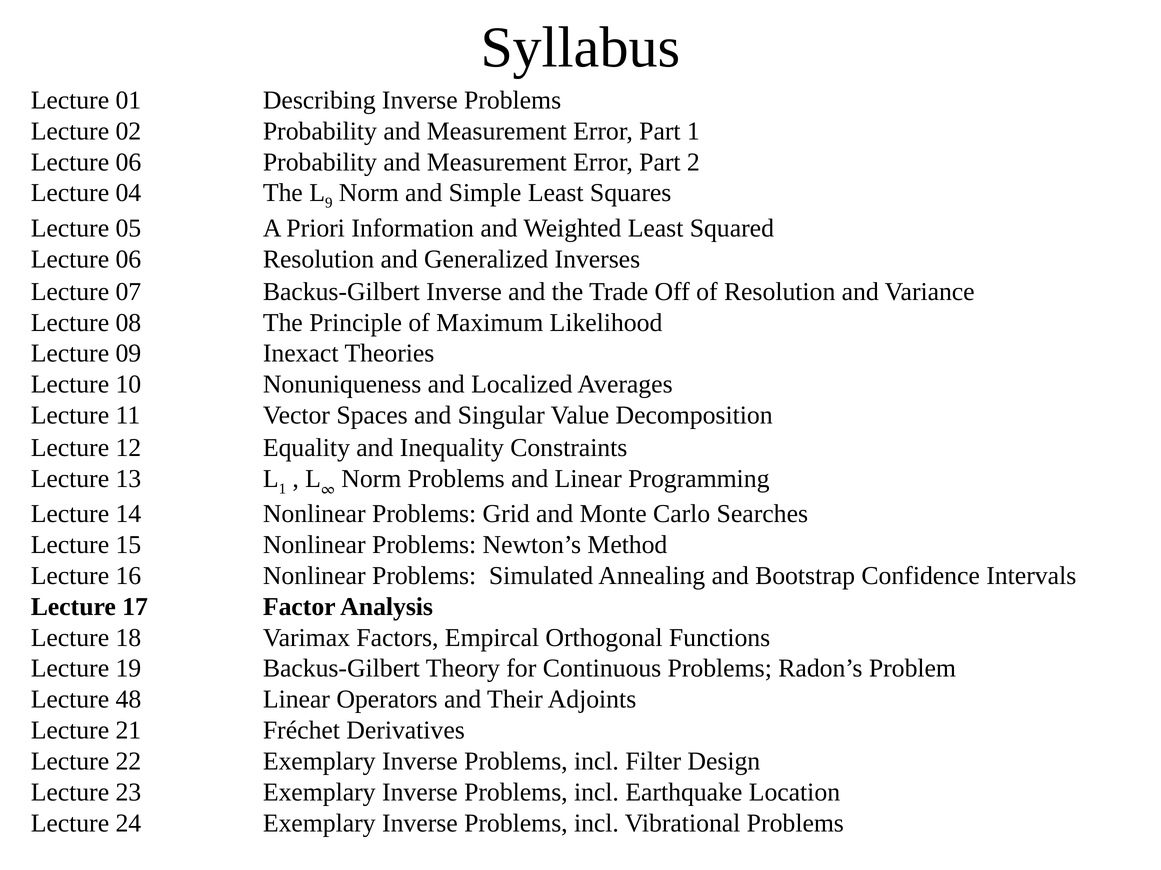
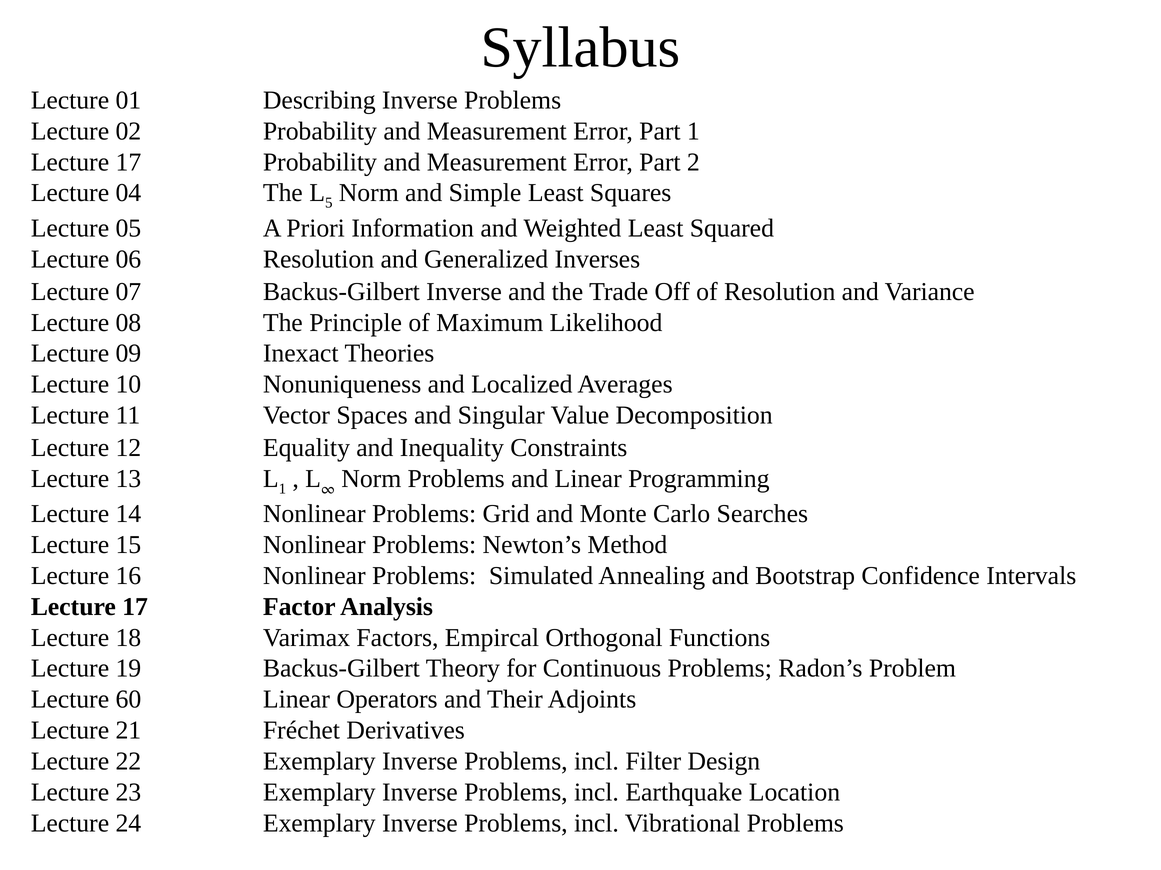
06: 06 -> 17 (128, 162)
9: 9 -> 5 (329, 203)
48: 48 -> 60 (128, 700)
